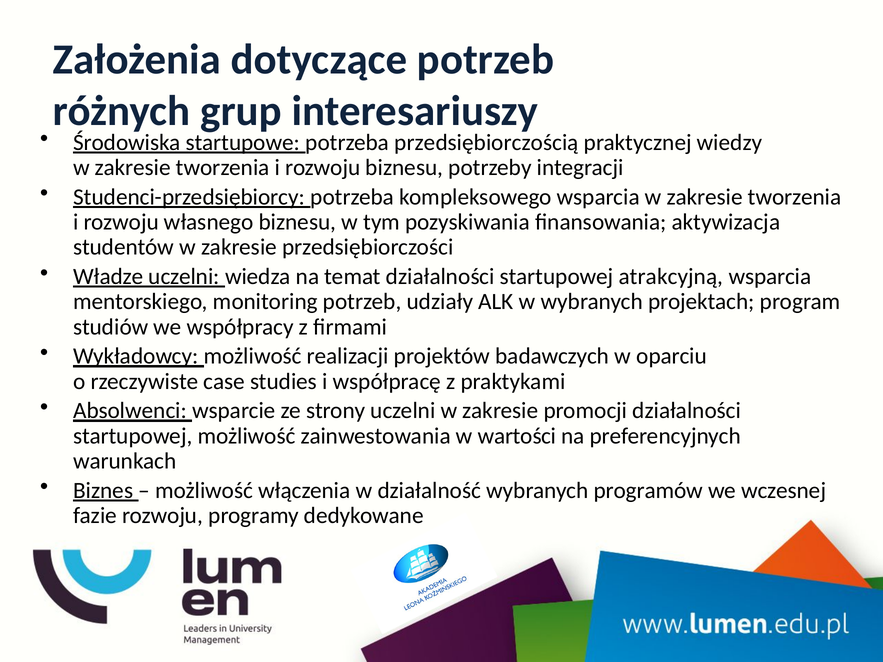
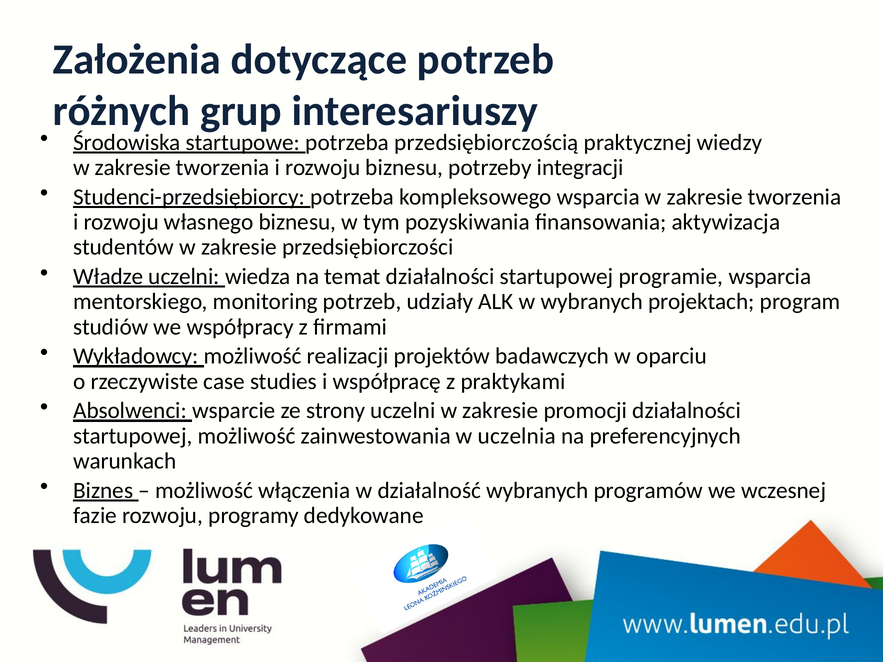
atrakcyjną: atrakcyjną -> programie (671, 277)
wartości: wartości -> uczelnia (517, 436)
